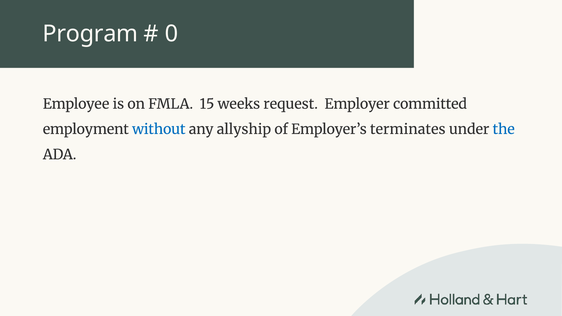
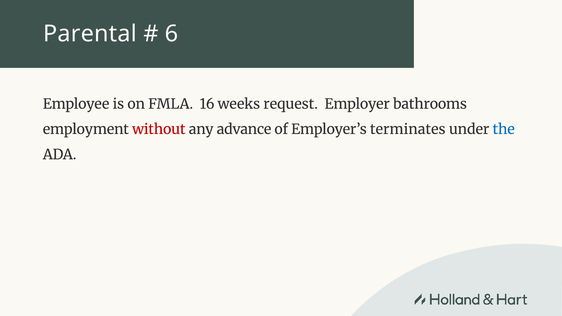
Program: Program -> Parental (90, 34)
0: 0 -> 6 (171, 34)
15: 15 -> 16 (207, 104)
committed: committed -> bathrooms (430, 104)
without colour: blue -> red (159, 129)
allyship: allyship -> advance (244, 129)
